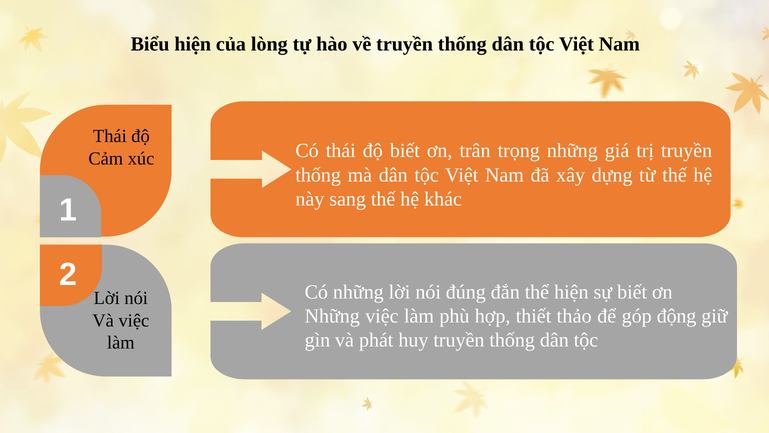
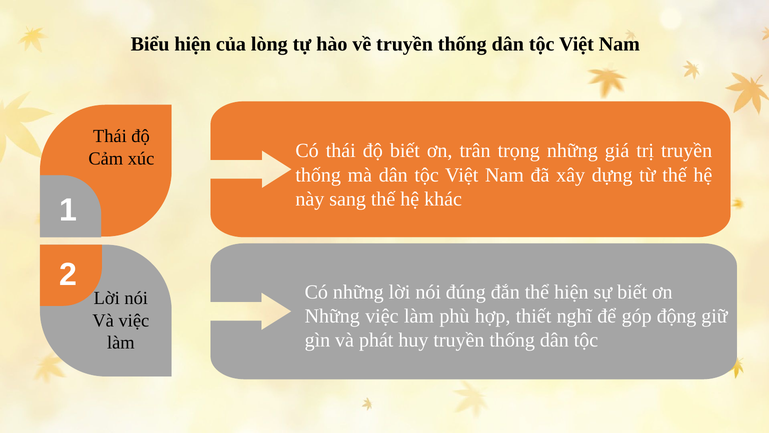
thảo: thảo -> nghĩ (574, 316)
